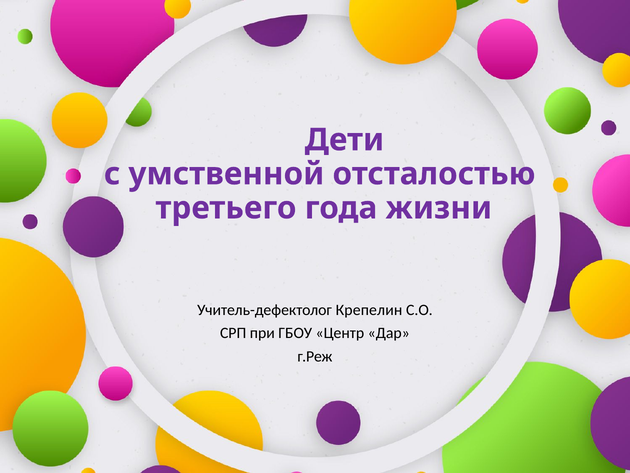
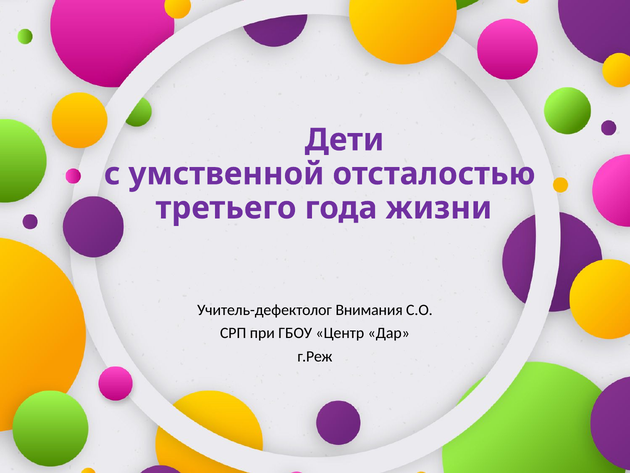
Крепелин: Крепелин -> Внимания (369, 310)
